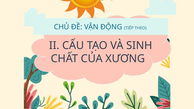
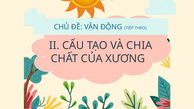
SINH: SINH -> CHIA (139, 46)
